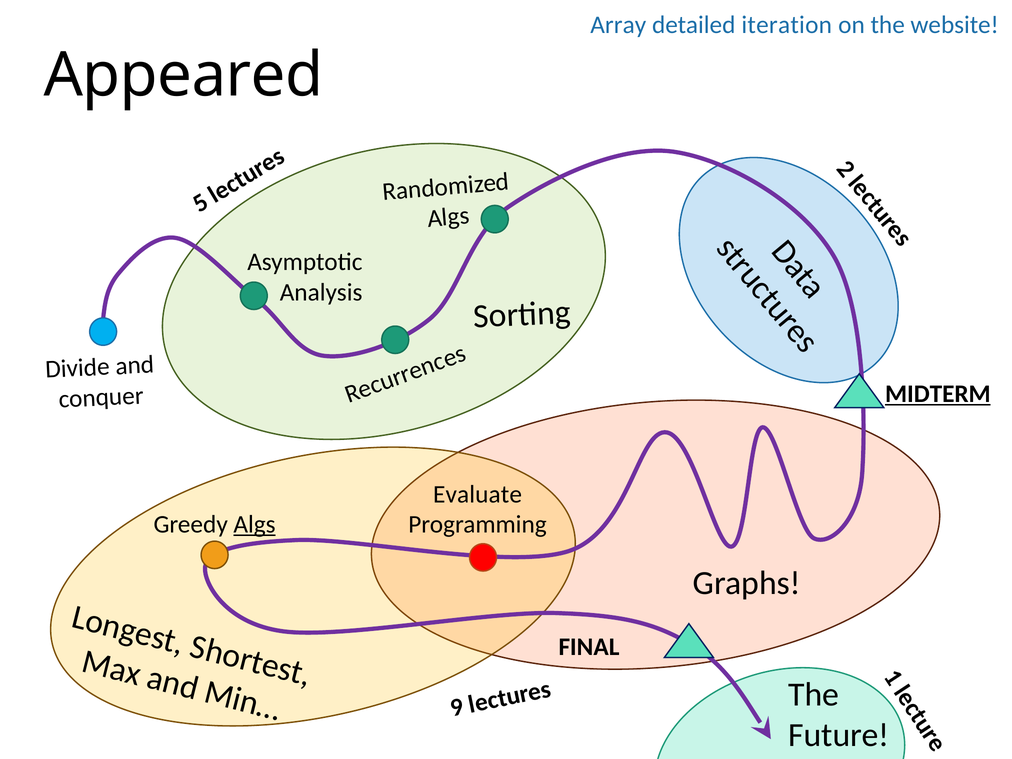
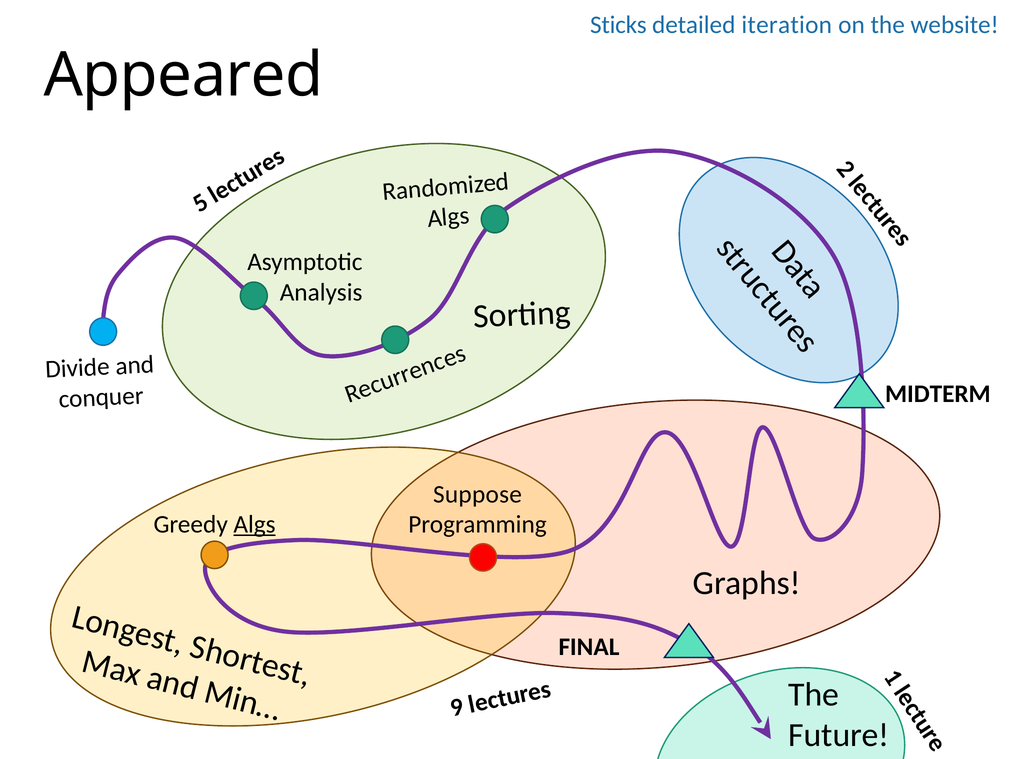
Array: Array -> Sticks (618, 25)
MIDTERM underline: present -> none (938, 394)
Evaluate: Evaluate -> Suppose (477, 494)
